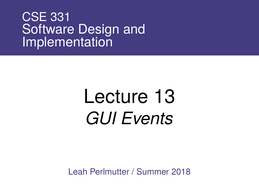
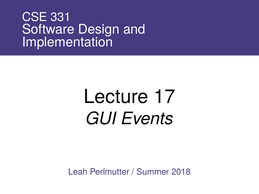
13: 13 -> 17 (164, 97)
